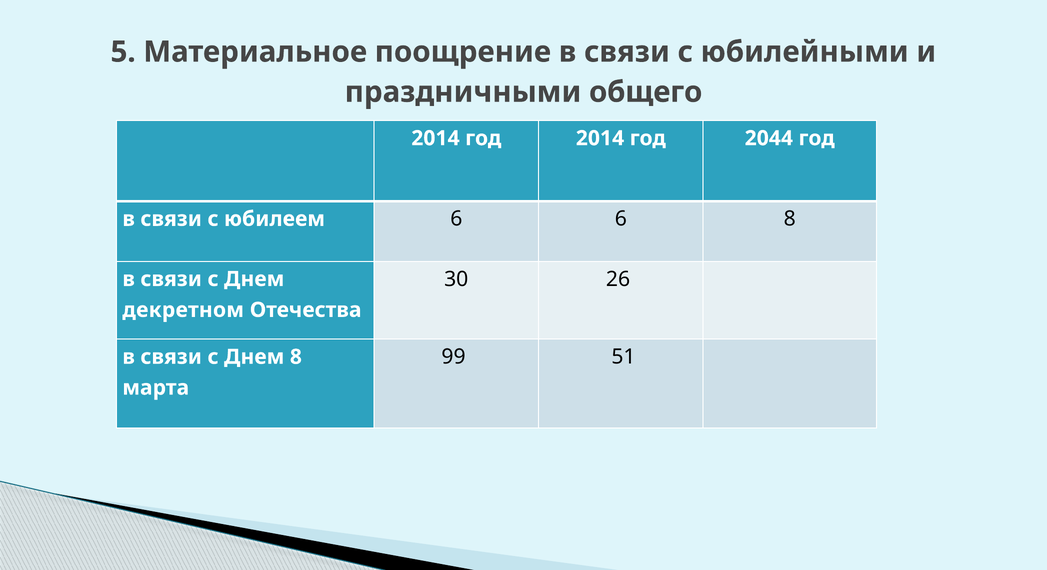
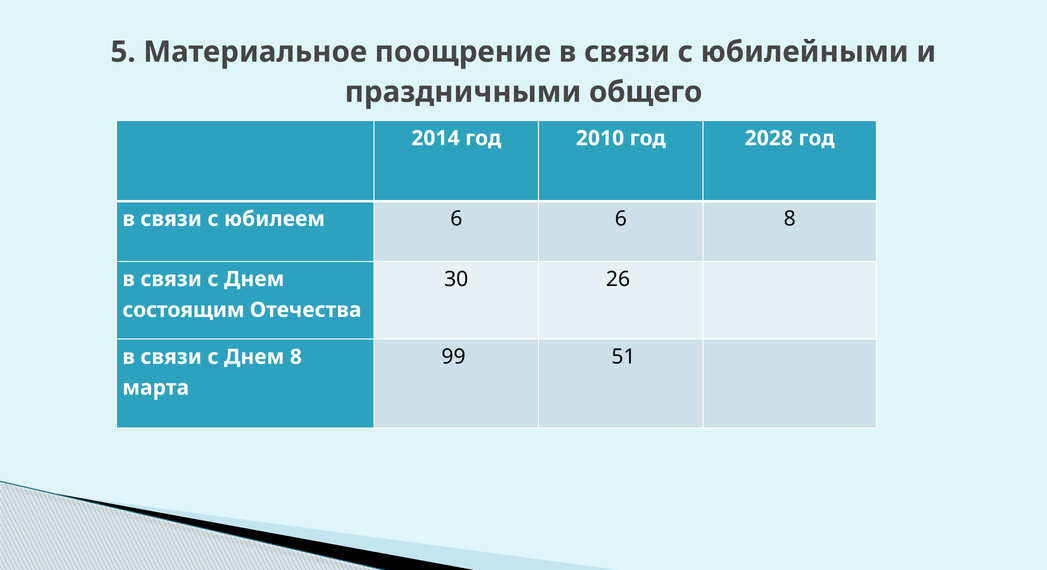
год 2014: 2014 -> 2010 (600, 138)
2044: 2044 -> 2028 (769, 138)
декретном: декретном -> состоящим (183, 310)
